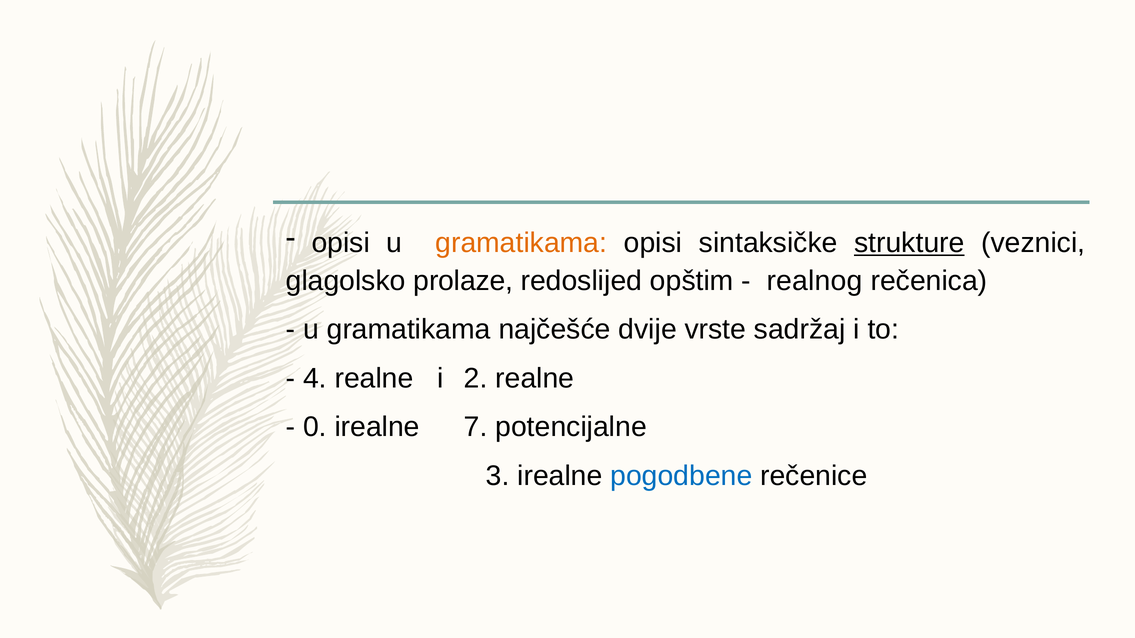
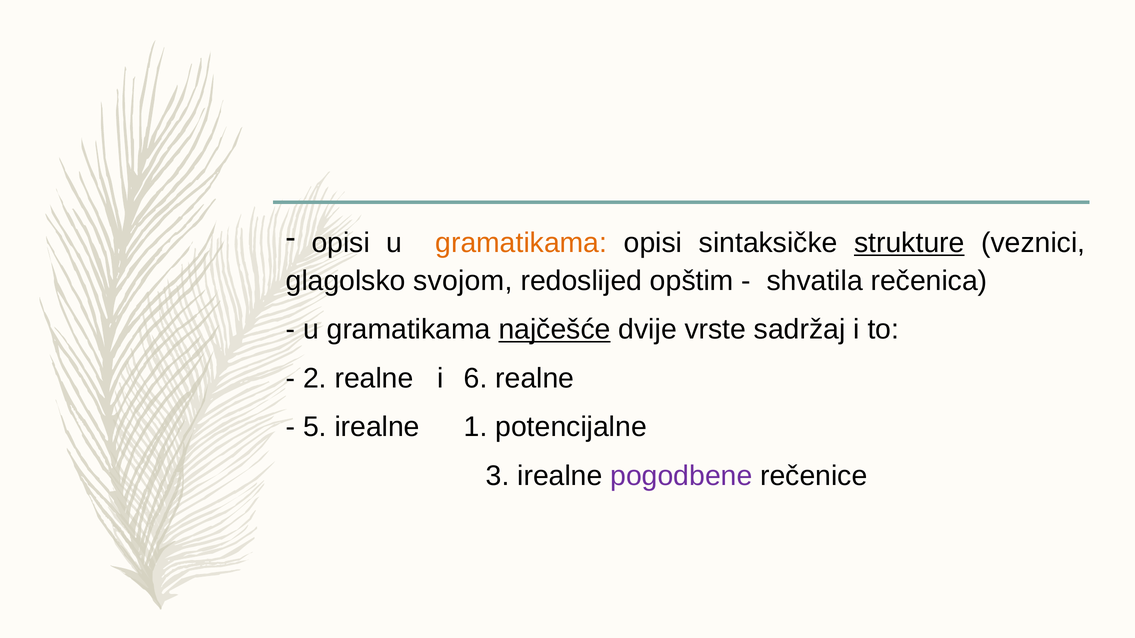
prolaze: prolaze -> svojom (463, 281)
realnog: realnog -> shvatila (815, 281)
najčešće underline: none -> present (555, 330)
4: 4 -> 2 (315, 379)
2: 2 -> 6 (476, 379)
0: 0 -> 5 (315, 427)
7: 7 -> 1 (476, 427)
pogodbene colour: blue -> purple (681, 476)
